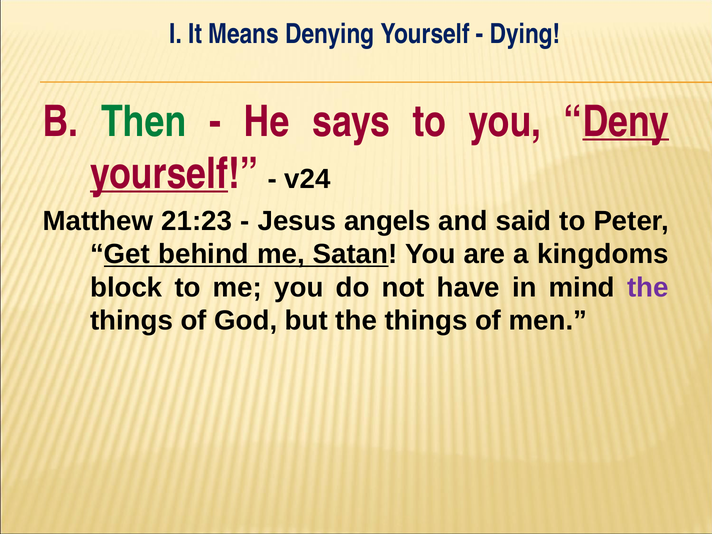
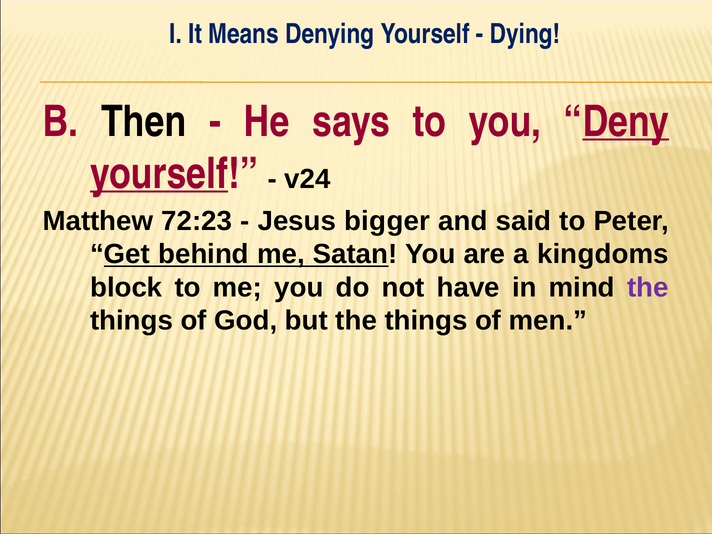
Then colour: green -> black (144, 122)
21:23: 21:23 -> 72:23 (197, 221)
angels: angels -> bigger (387, 221)
